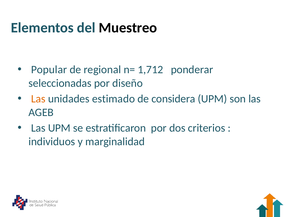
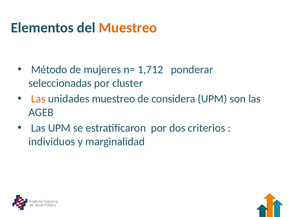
Muestreo colour: black -> orange (128, 28)
Popular: Popular -> Método (49, 70)
regional: regional -> mujeres (102, 70)
diseño: diseño -> cluster (128, 83)
unidades estimado: estimado -> muestreo (114, 99)
